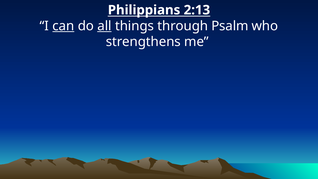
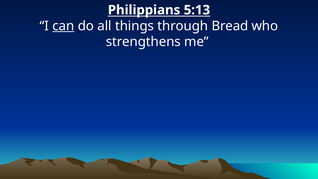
2:13: 2:13 -> 5:13 (197, 10)
all underline: present -> none (104, 26)
Psalm: Psalm -> Bread (230, 26)
